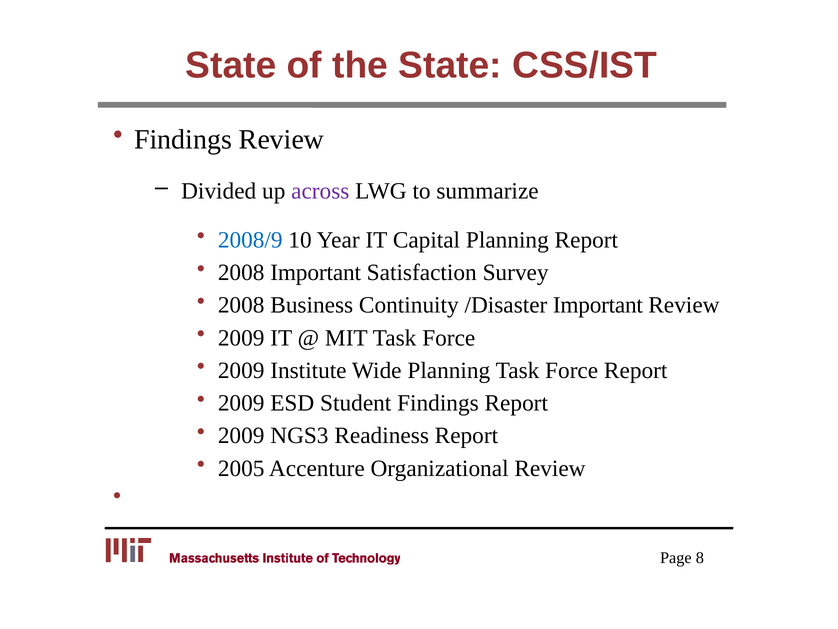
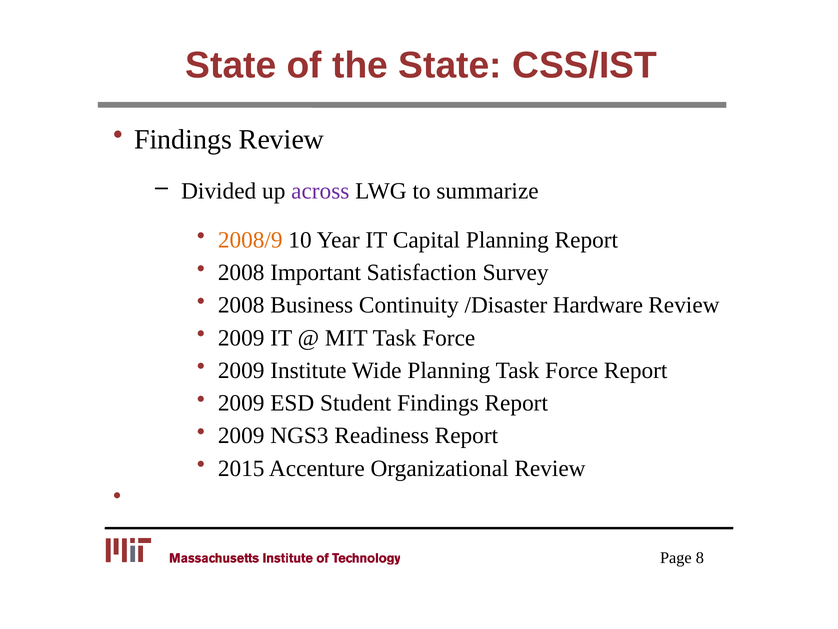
2008/9 colour: blue -> orange (250, 240)
/Disaster Important: Important -> Hardware (598, 305)
2005: 2005 -> 2015 (241, 468)
